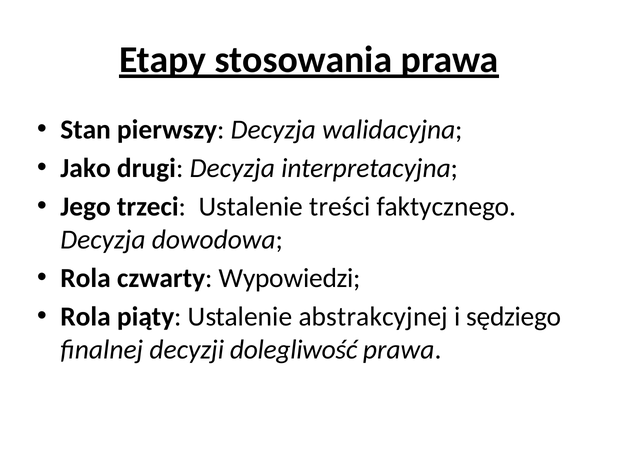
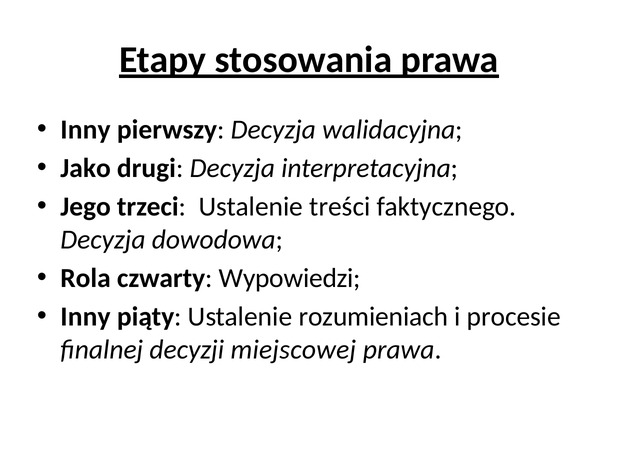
Stan: Stan -> Inny (85, 130)
Rola: Rola -> Inny (85, 316)
abstrakcyjnej: abstrakcyjnej -> rozumieniach (373, 316)
sędziego: sędziego -> procesie (514, 316)
dolegliwość: dolegliwość -> miejscowej (293, 349)
